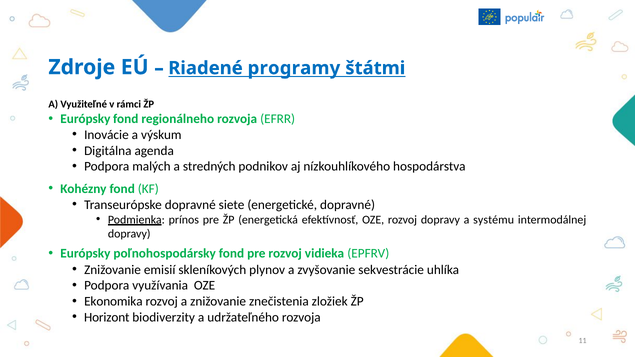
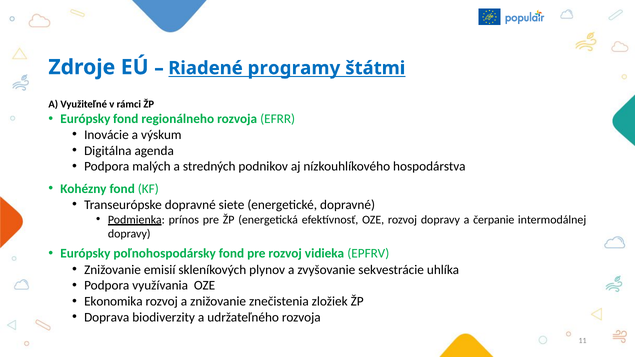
systému: systému -> čerpanie (494, 220)
Horizont: Horizont -> Doprava (107, 317)
